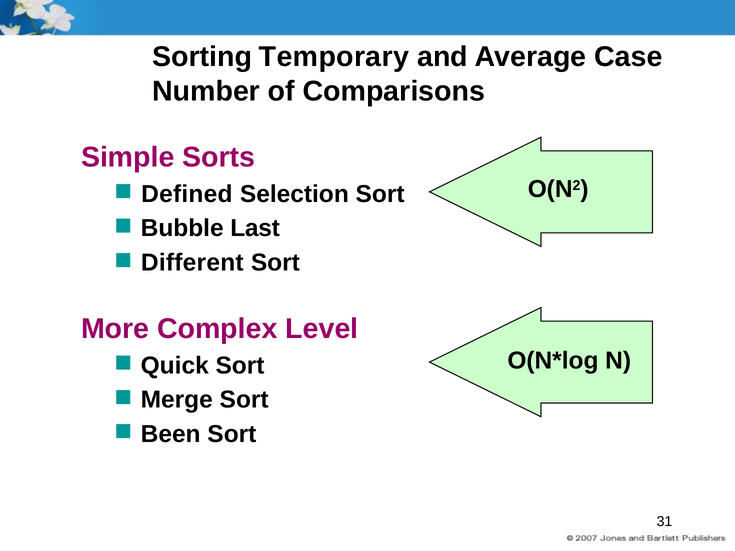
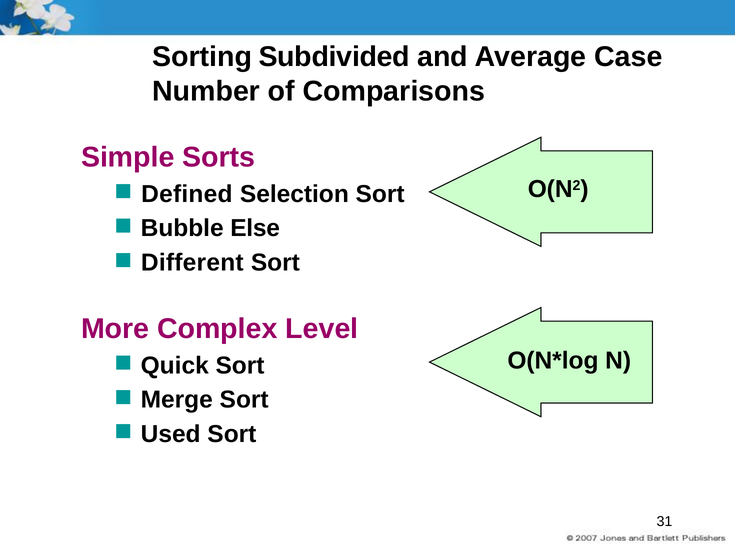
Temporary: Temporary -> Subdivided (334, 57)
Last: Last -> Else (255, 228)
Been: Been -> Used (171, 434)
